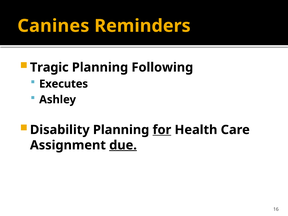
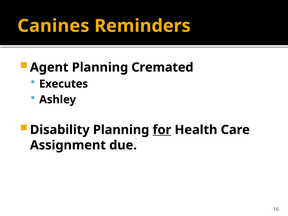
Tragic: Tragic -> Agent (49, 67)
Following: Following -> Cremated (162, 67)
due underline: present -> none (123, 145)
